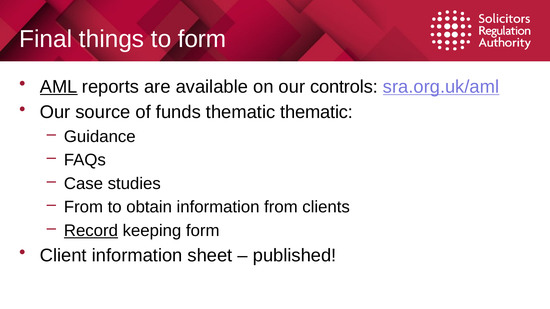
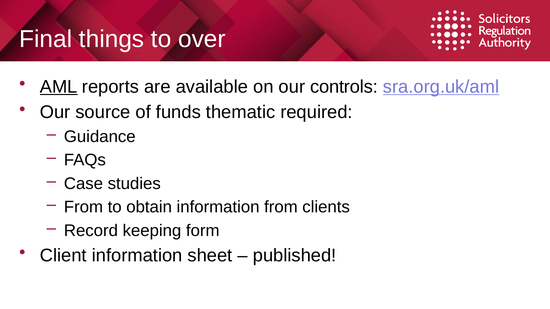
to form: form -> over (202, 39)
thematic thematic: thematic -> required (317, 112)
Record underline: present -> none (91, 231)
